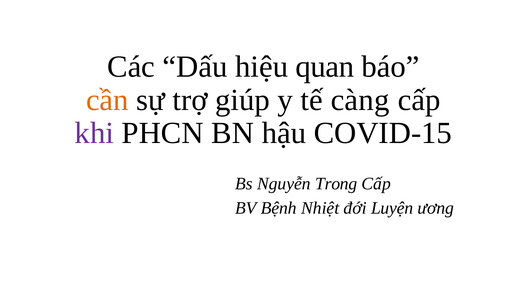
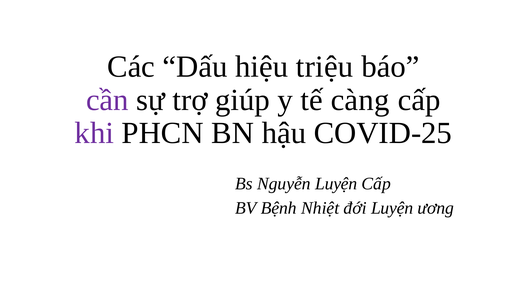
quan: quan -> triệu (325, 67)
cần colour: orange -> purple (107, 100)
COVID-15: COVID-15 -> COVID-25 (383, 133)
Nguyễn Trong: Trong -> Luyện (336, 184)
